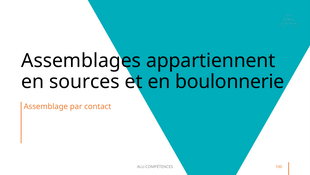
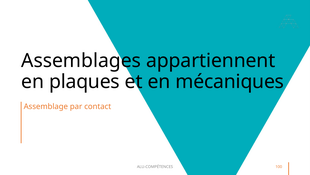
sources: sources -> plaques (84, 81)
boulonnerie: boulonnerie -> mécaniques (230, 81)
